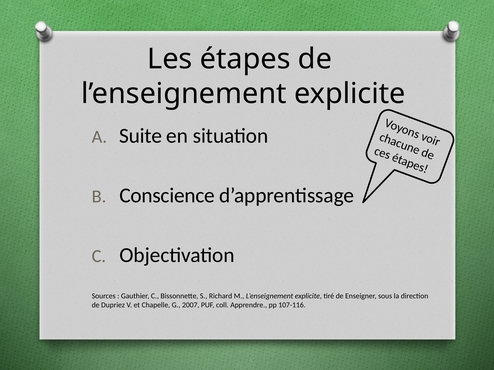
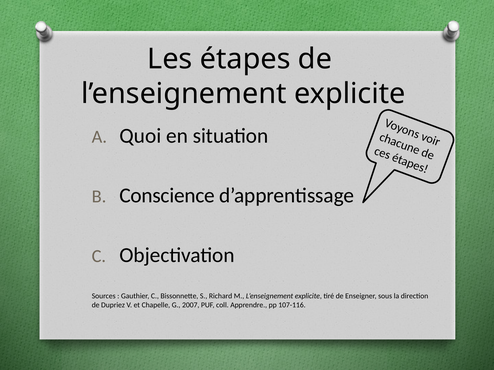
Suite: Suite -> Quoi (140, 136)
